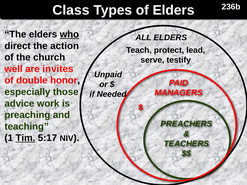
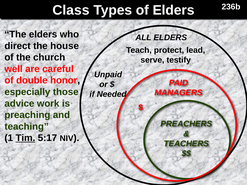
who underline: present -> none (69, 34)
action: action -> house (65, 46)
invites: invites -> careful (58, 69)
